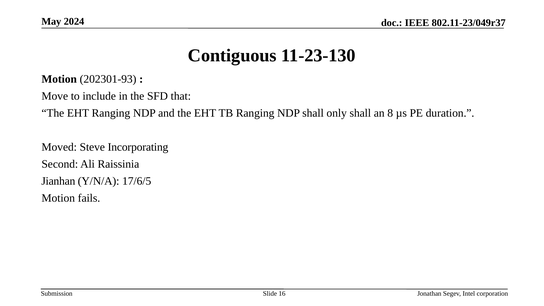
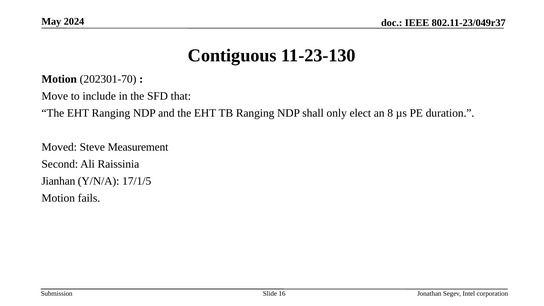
202301-93: 202301-93 -> 202301-70 (108, 79)
only shall: shall -> elect (360, 113)
Incorporating: Incorporating -> Measurement (138, 147)
17/6/5: 17/6/5 -> 17/1/5 (137, 181)
